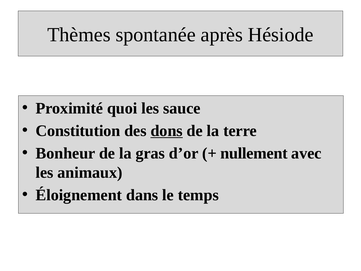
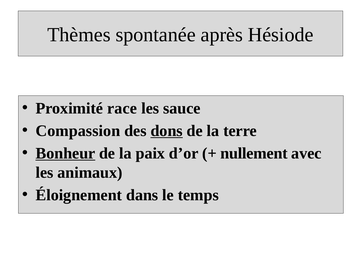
quoi: quoi -> race (122, 108)
Constitution: Constitution -> Compassion (78, 131)
Bonheur underline: none -> present (65, 153)
gras: gras -> paix (150, 153)
